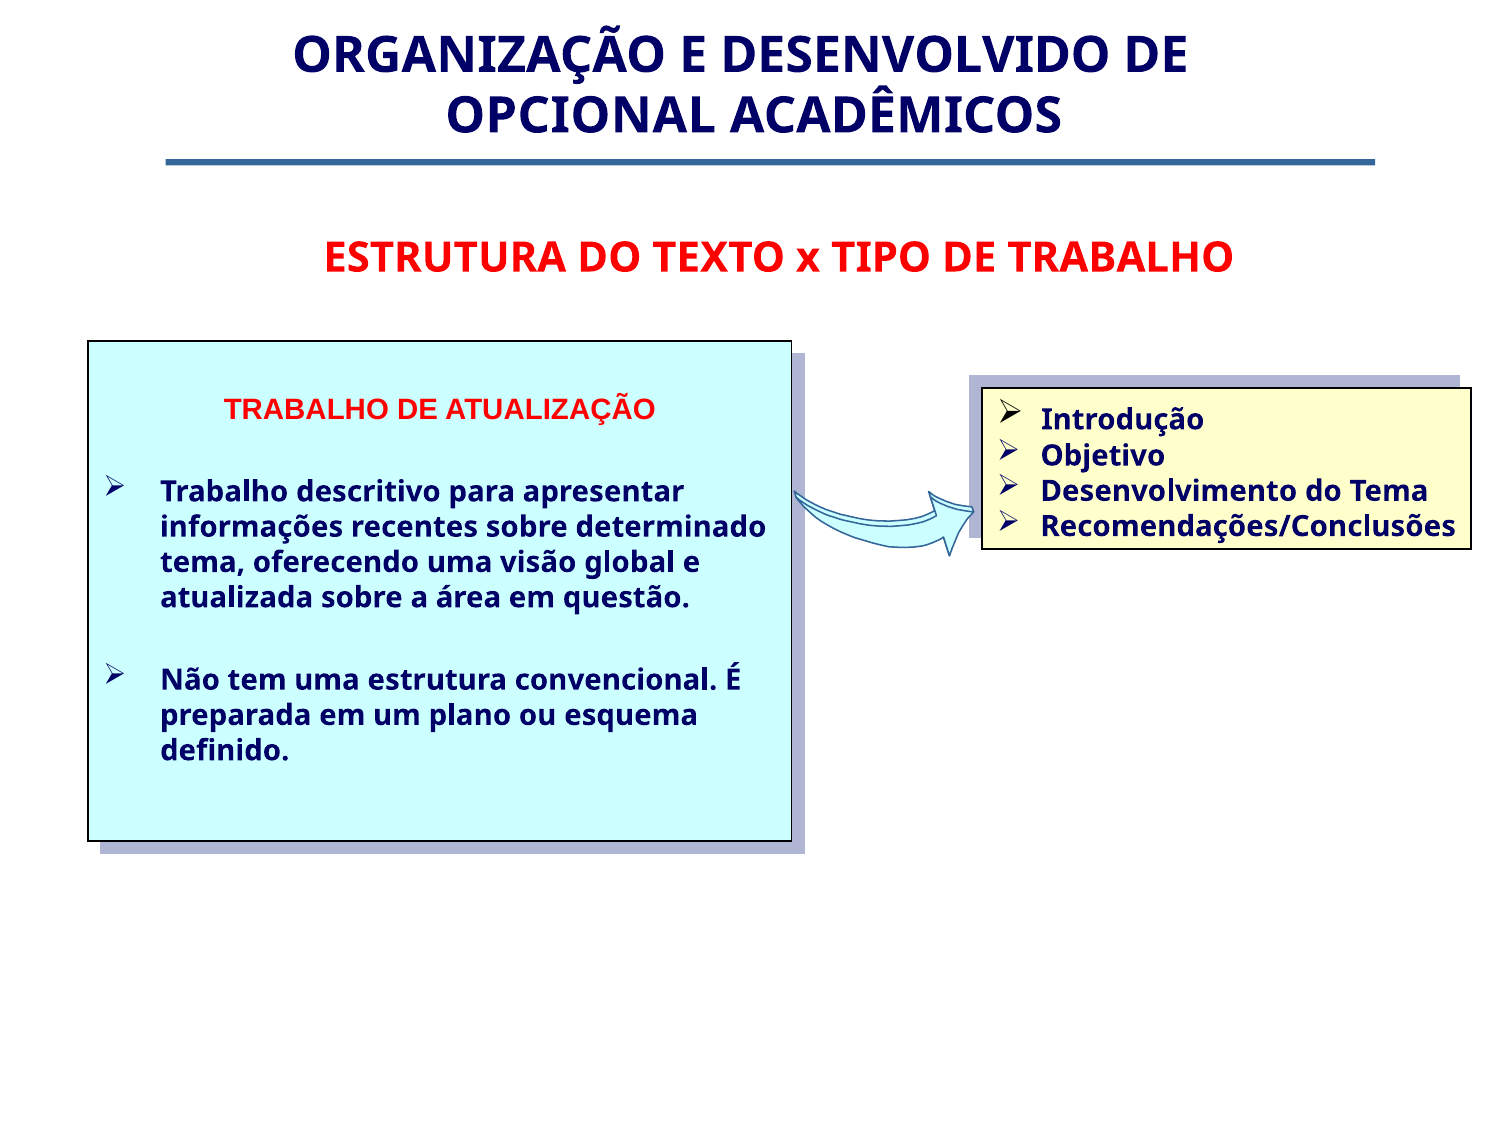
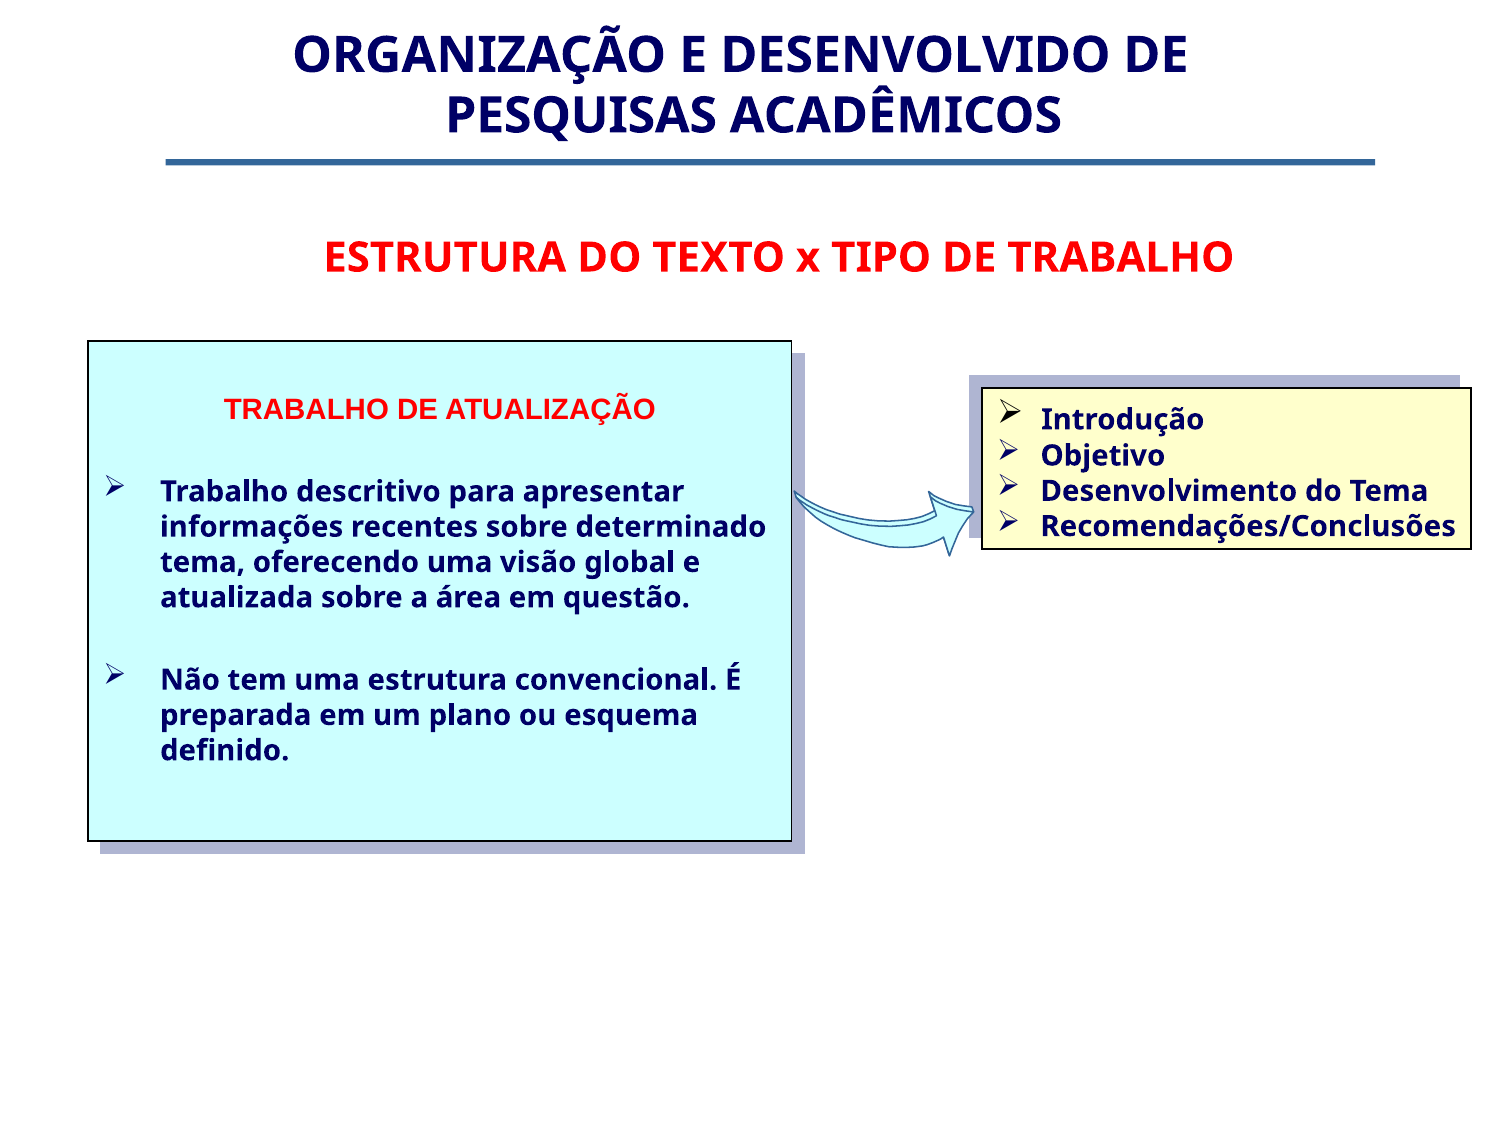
OPCIONAL: OPCIONAL -> PESQUISAS (581, 116)
